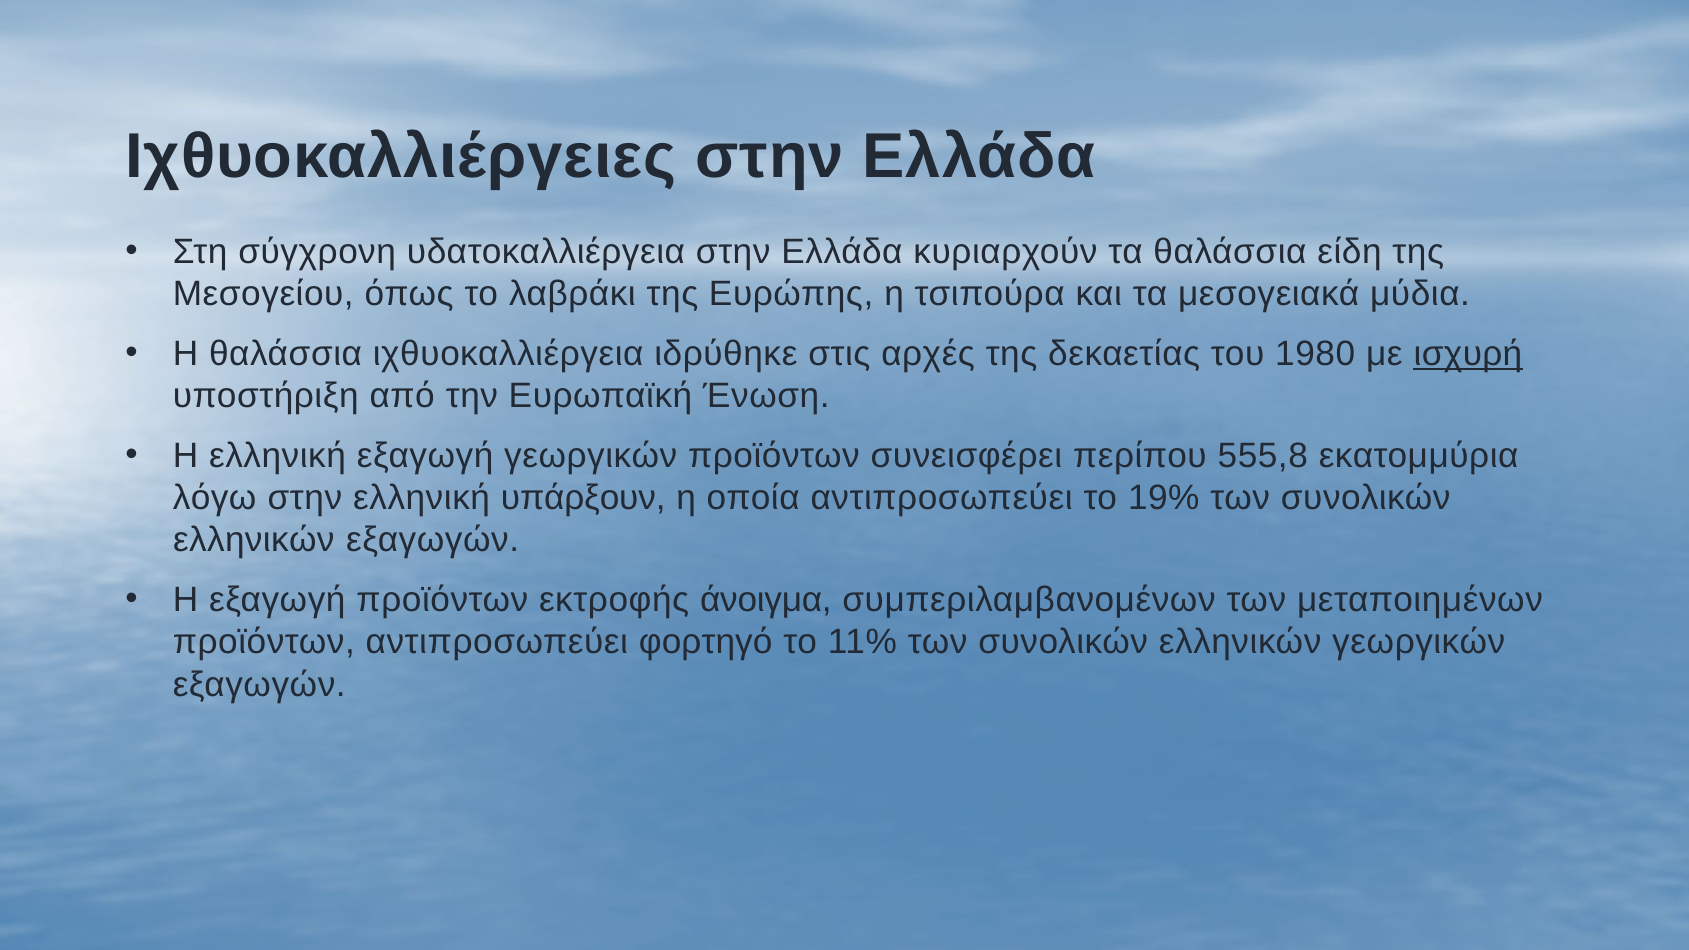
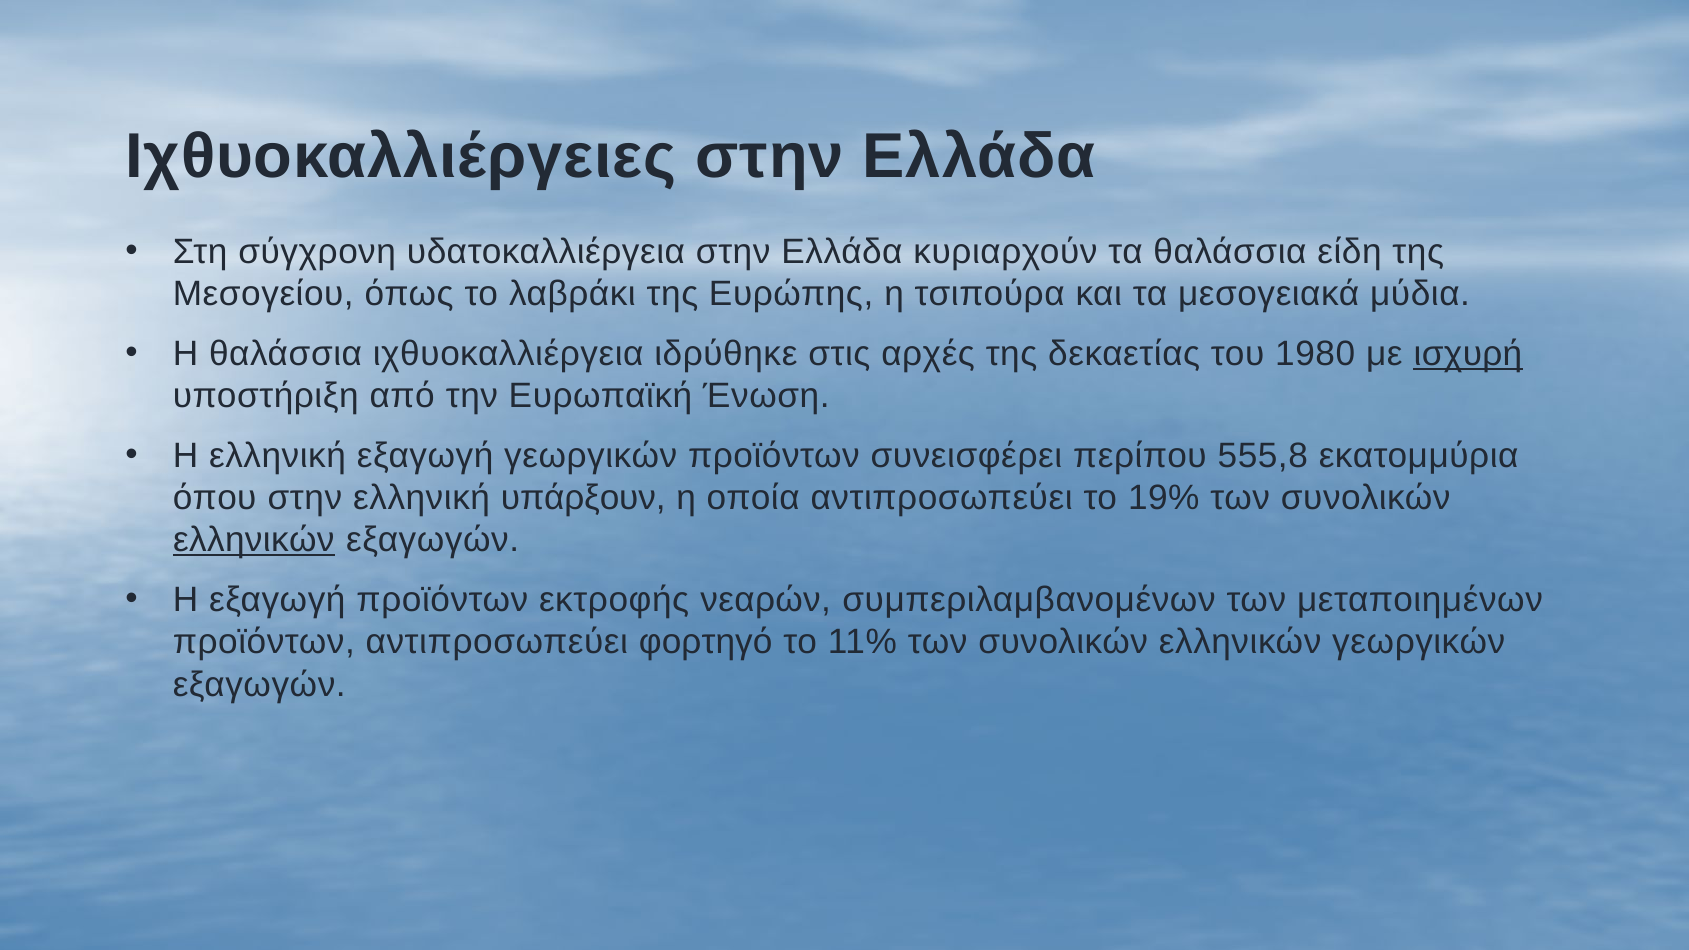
λόγω: λόγω -> όπου (215, 498)
ελληνικών underline: none -> present (254, 540)
άνοιγμα: άνοιγμα -> νεαρών (766, 600)
